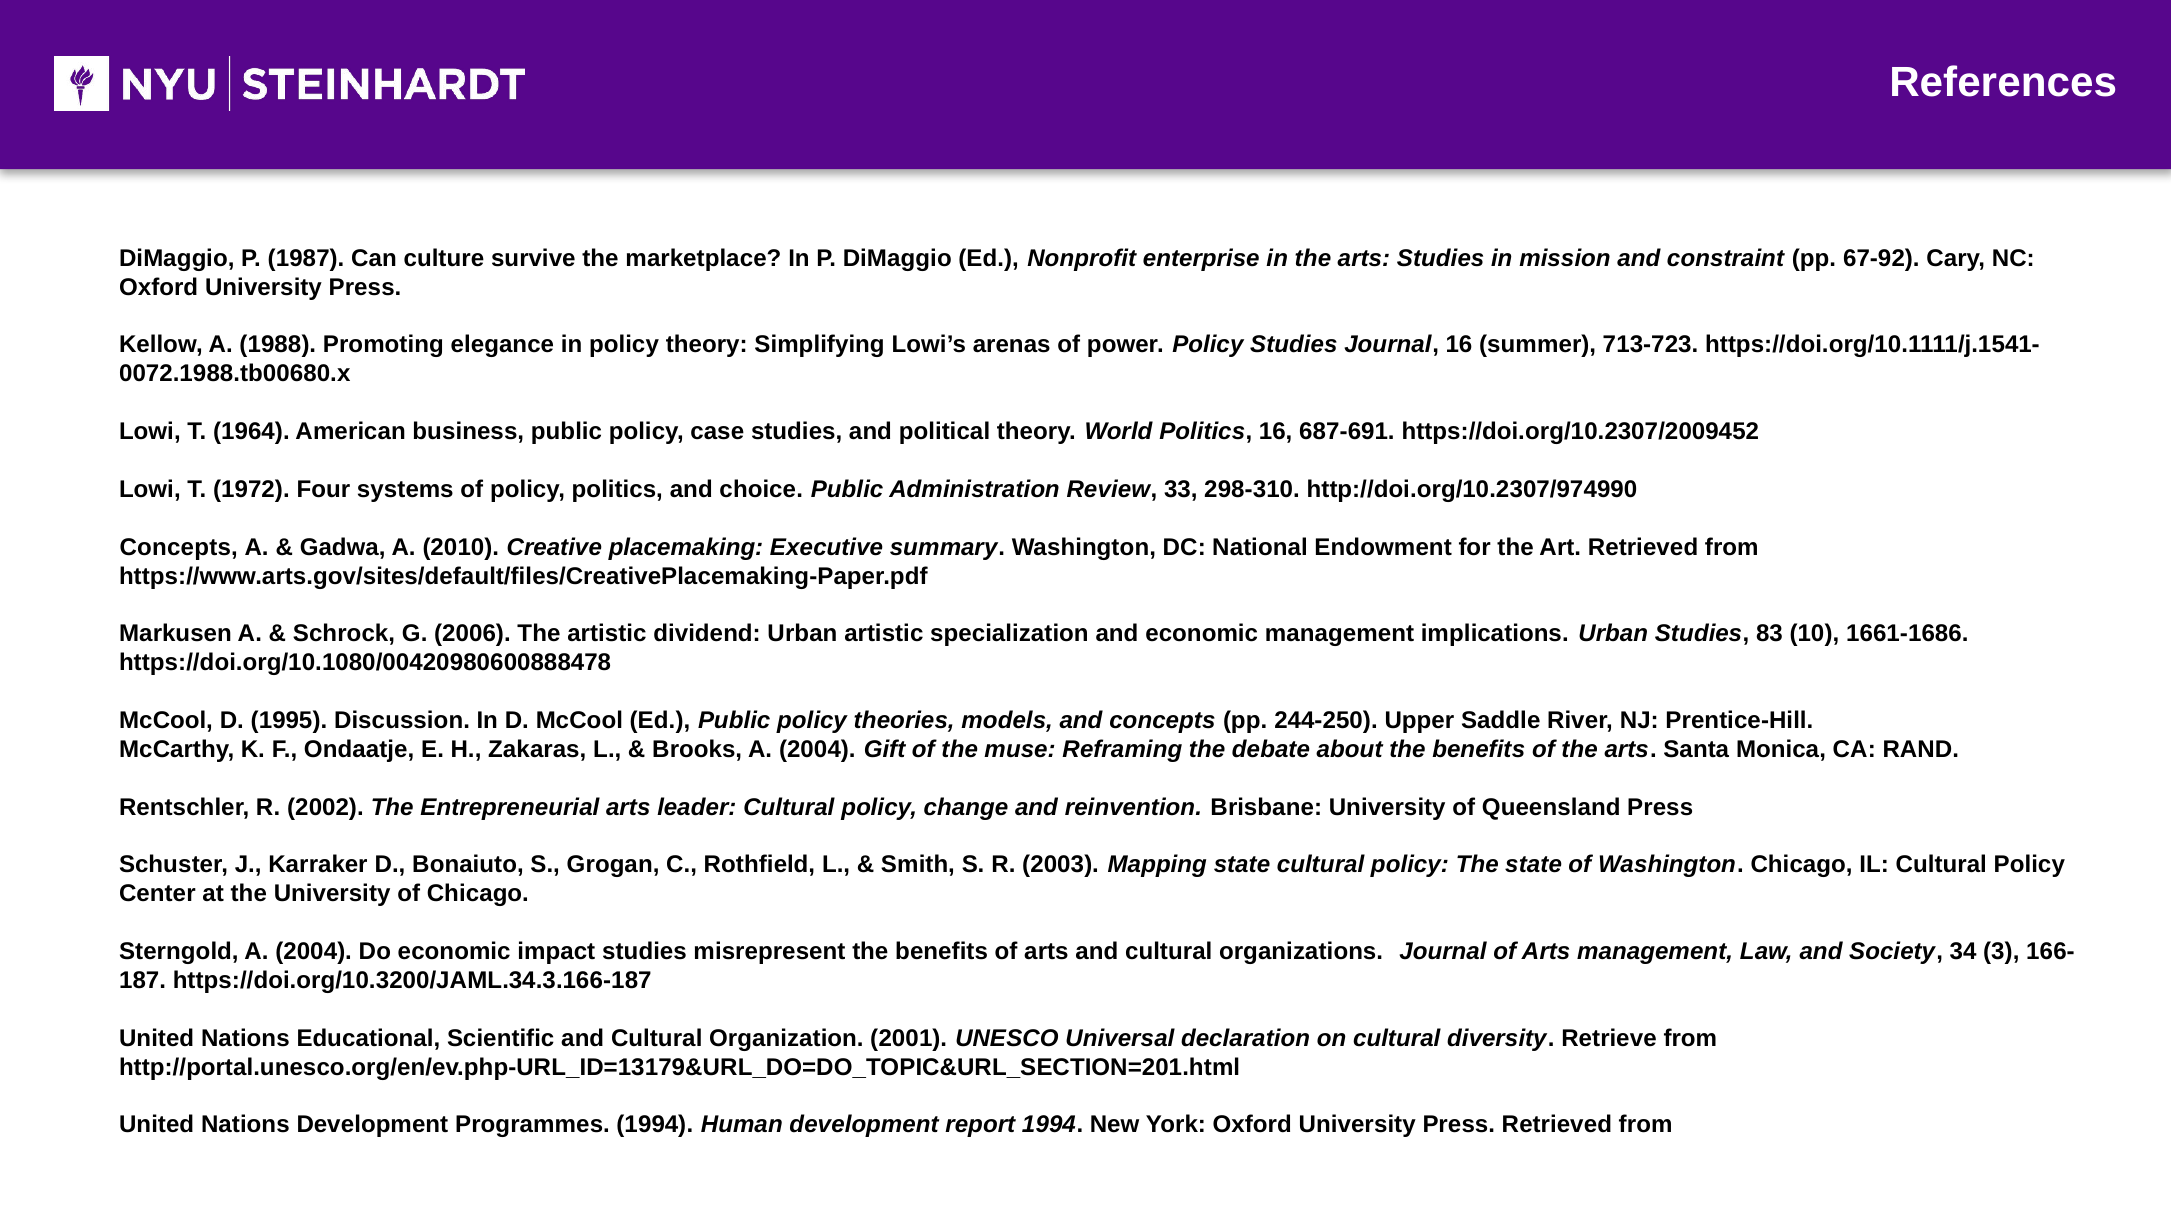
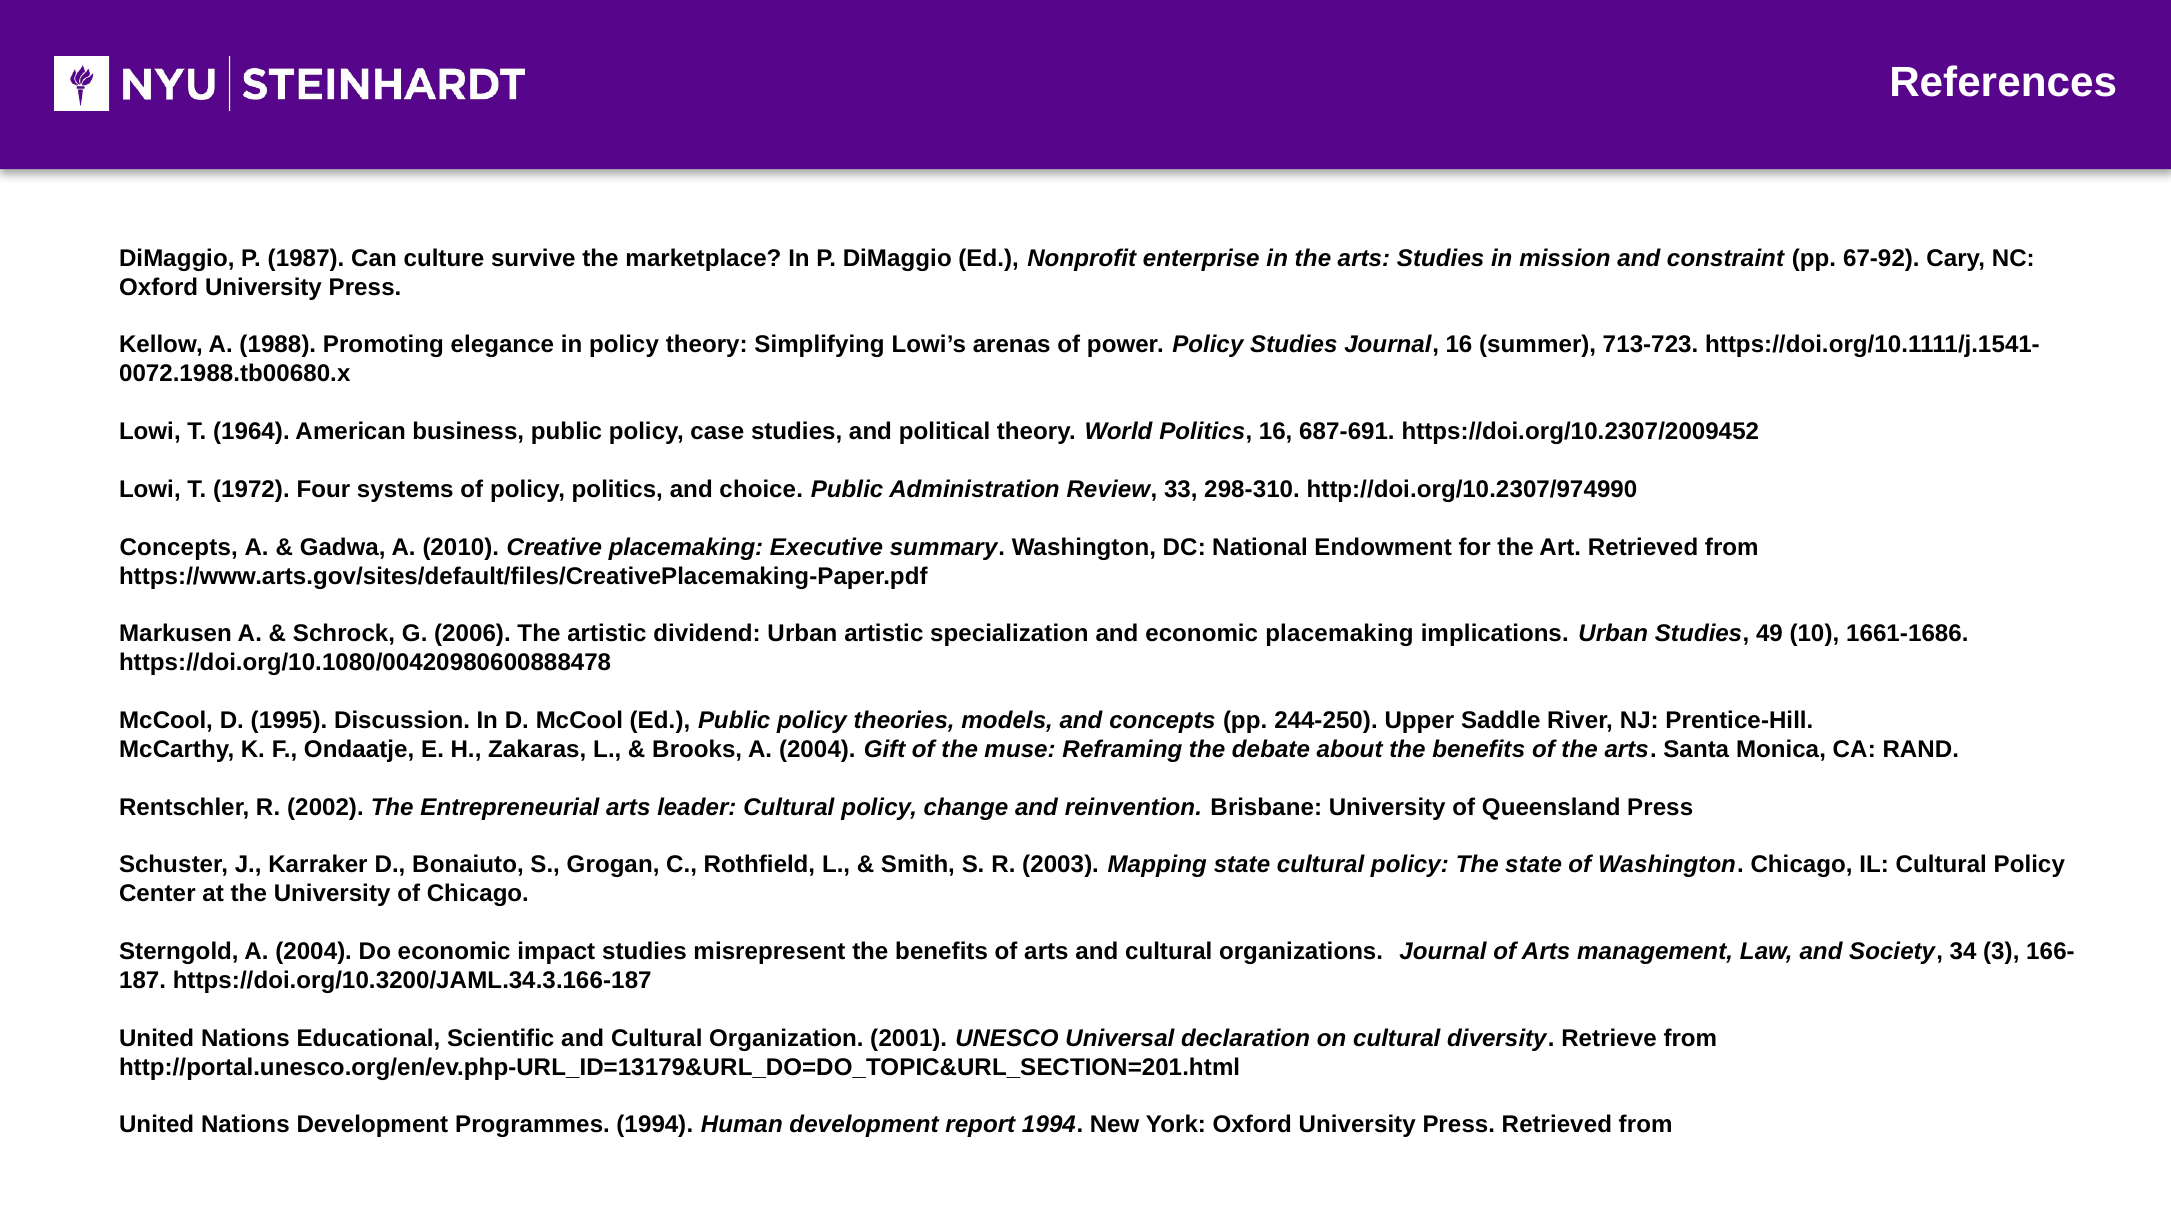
economic management: management -> placemaking (1339, 634)
83: 83 -> 49 (1769, 634)
